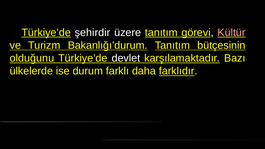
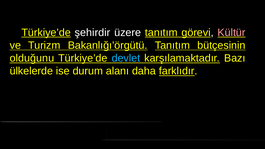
Bakanlığı’durum: Bakanlığı’durum -> Bakanlığı’örgütü (108, 45)
devlet colour: white -> light blue (126, 58)
farklı: farklı -> alanı (117, 71)
